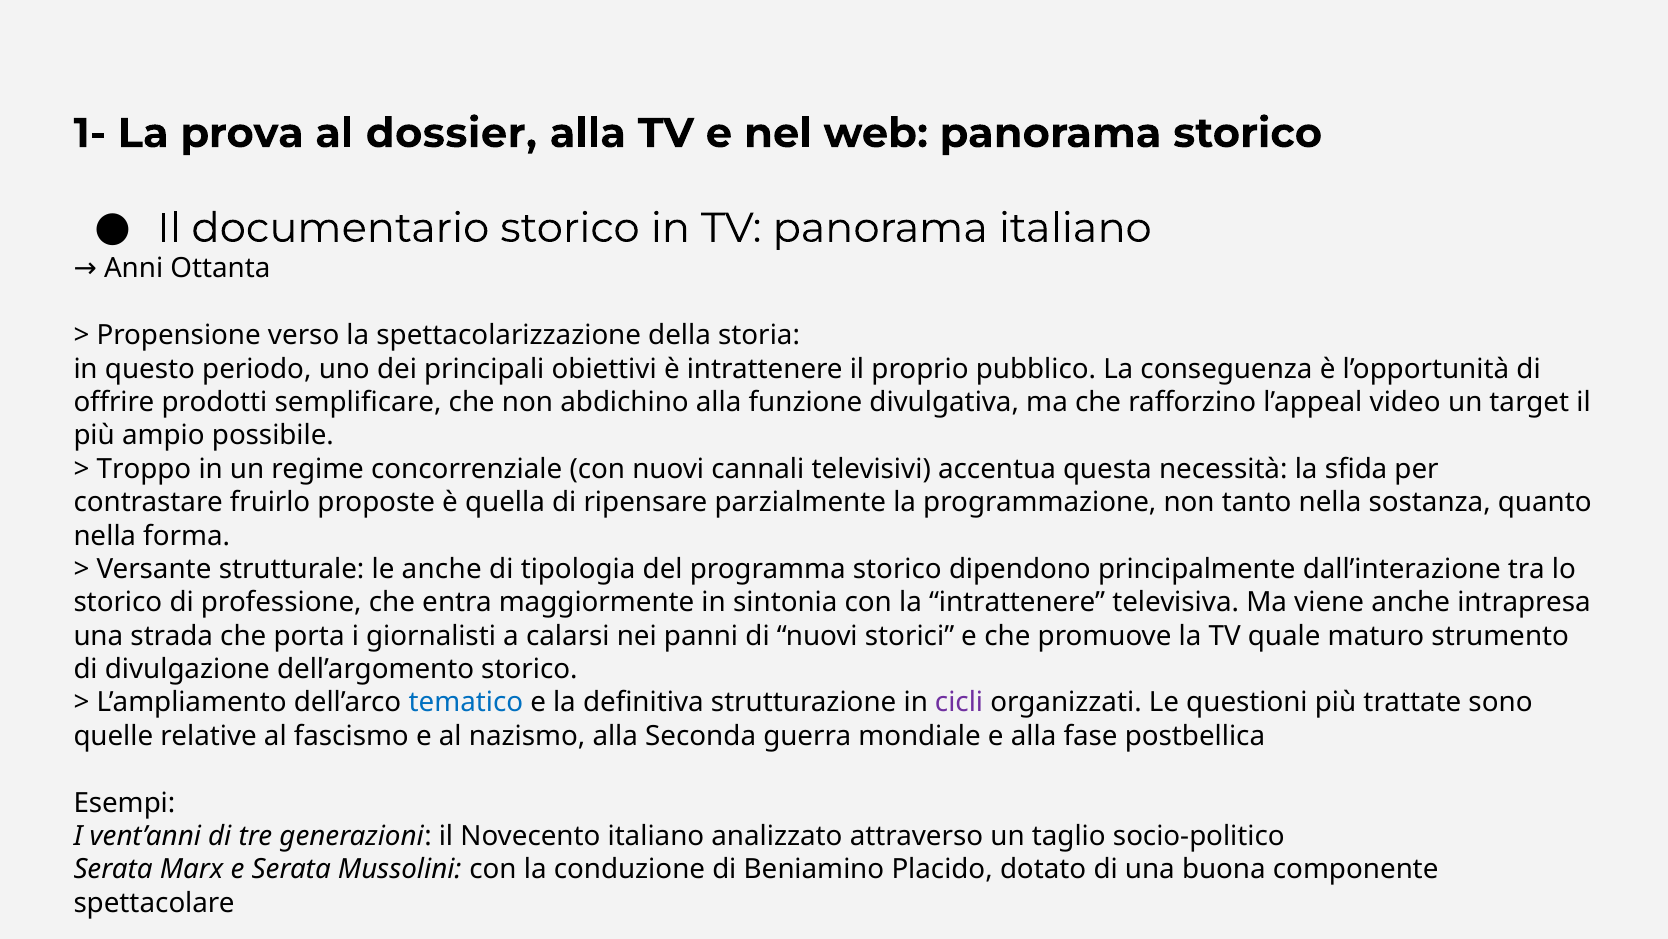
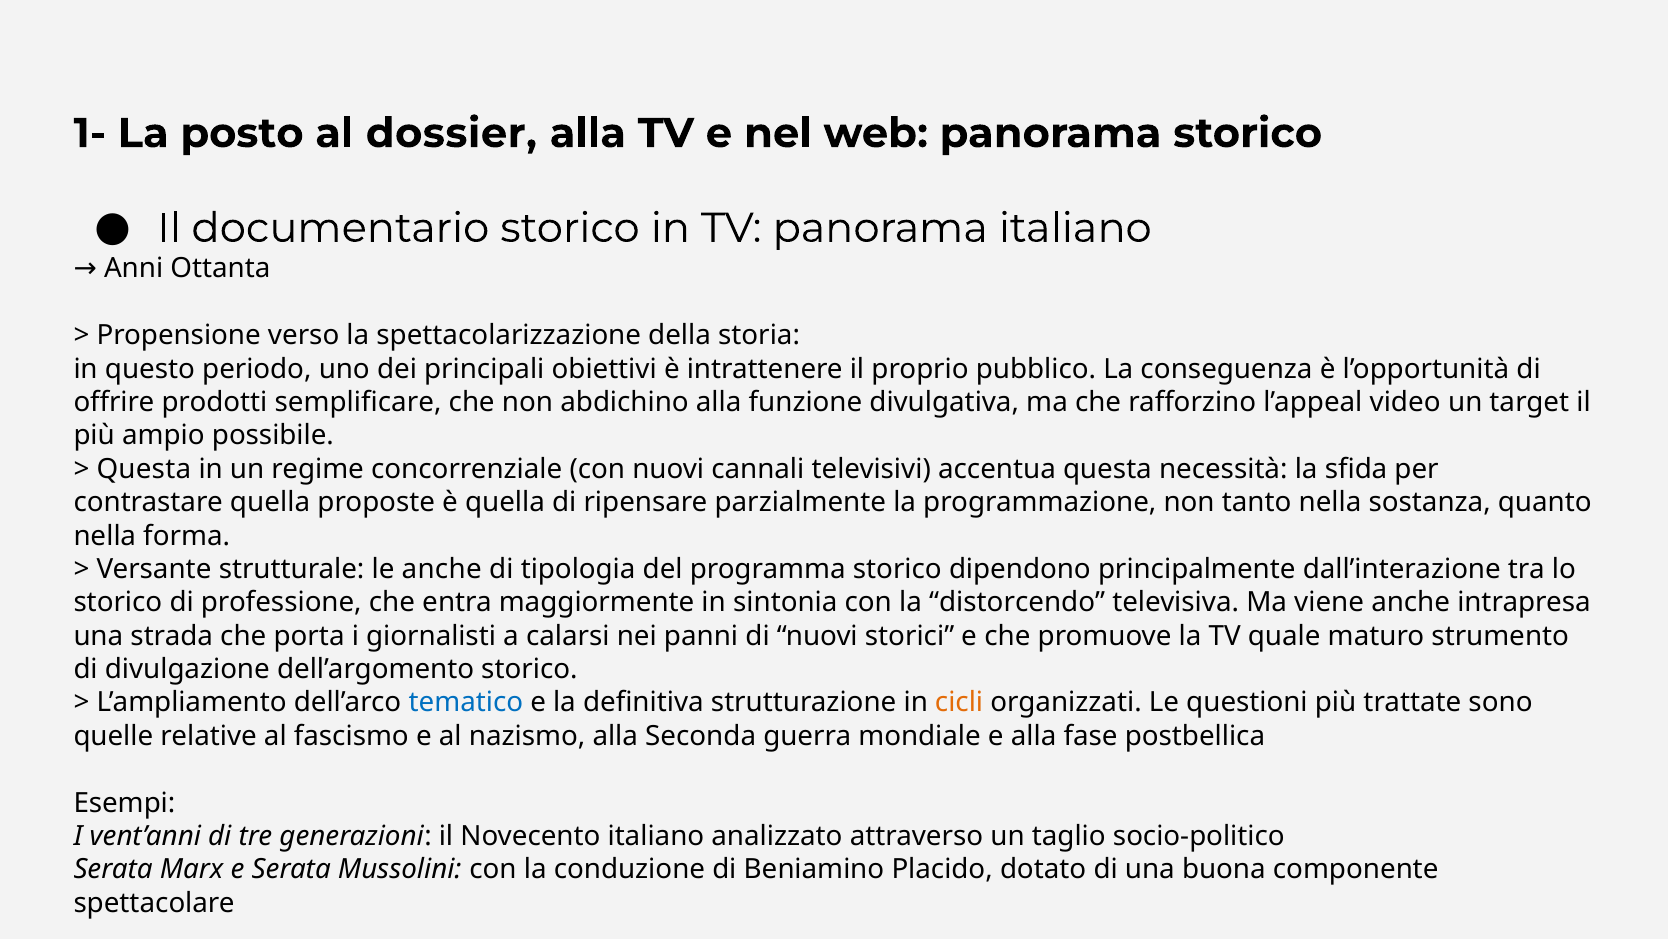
prova: prova -> posto (242, 133)
Troppo: Troppo -> Questa (144, 469)
contrastare fruirlo: fruirlo -> quella (270, 502)
la intrattenere: intrattenere -> distorcendo (1017, 602)
cicli colour: purple -> orange (959, 702)
